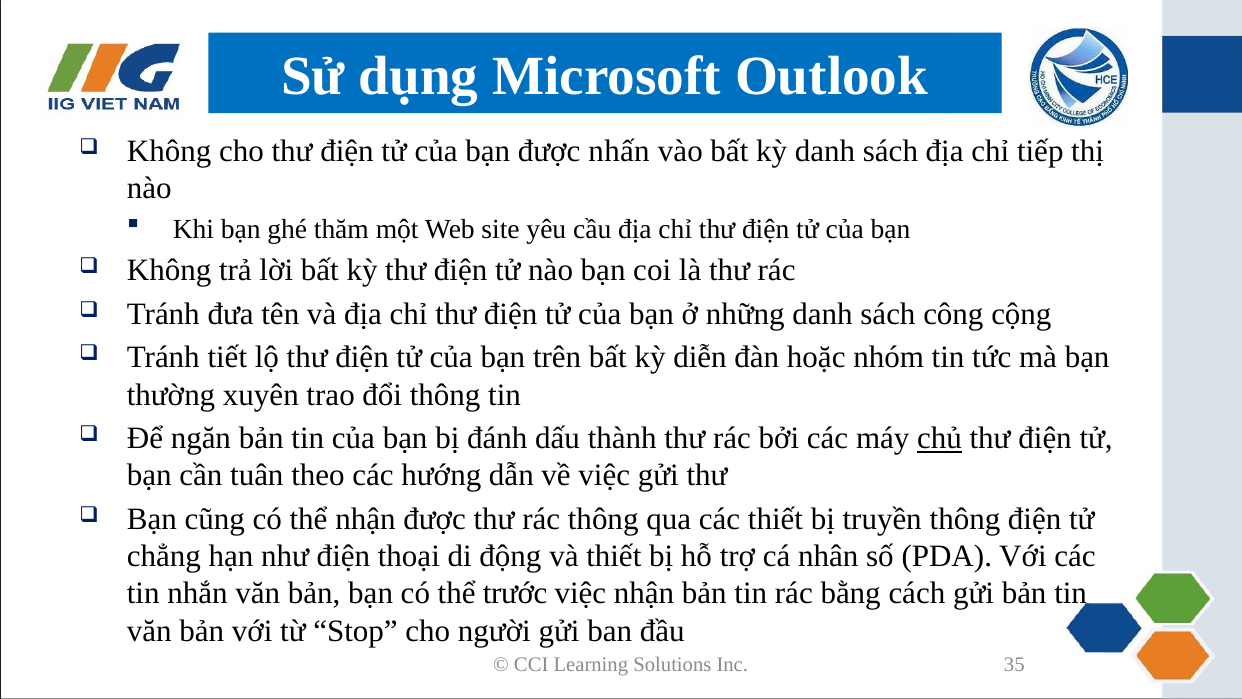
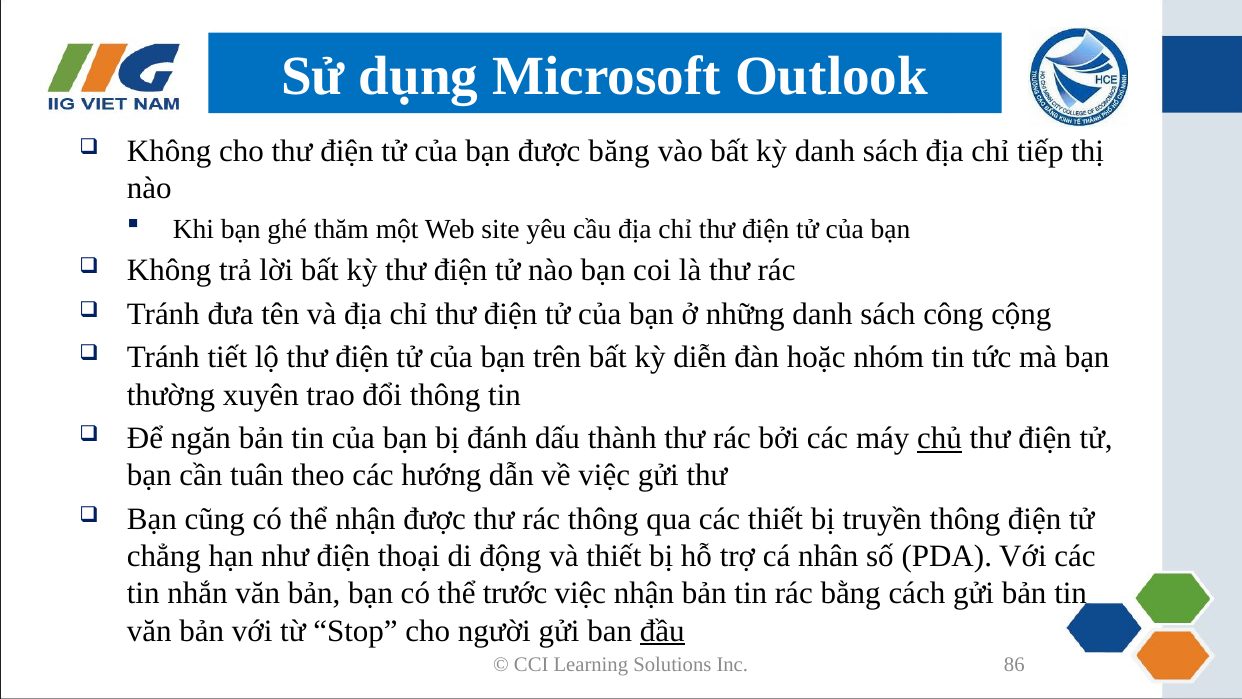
nhấn: nhấn -> băng (619, 151)
đầu underline: none -> present (662, 631)
35: 35 -> 86 (1014, 664)
